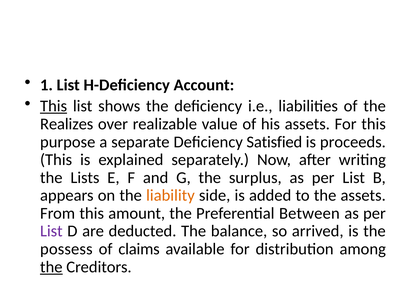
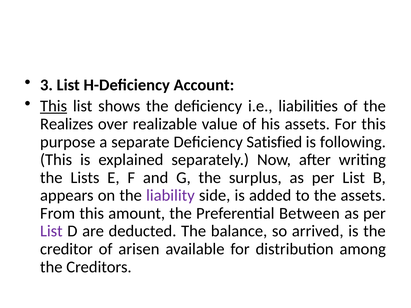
1: 1 -> 3 (46, 85)
proceeds: proceeds -> following (353, 142)
liability colour: orange -> purple (170, 196)
possess: possess -> creditor (66, 249)
claims: claims -> arisen (139, 249)
the underline: present -> none (51, 267)
